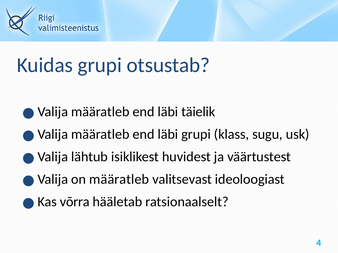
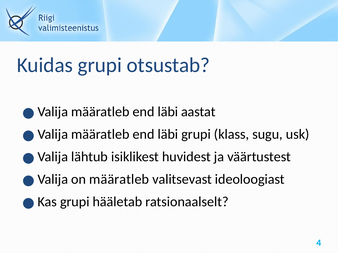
täielik: täielik -> aastat (198, 112)
võrra: võrra -> grupi (75, 202)
